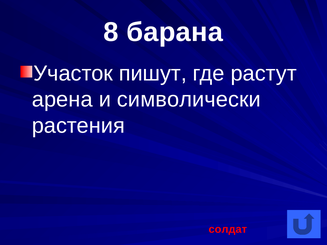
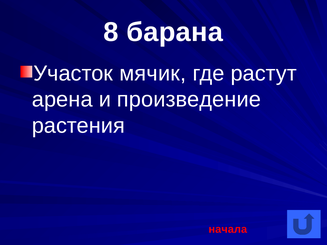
пишут: пишут -> мячик (153, 73)
символически: символически -> произведение (189, 100)
солдат: солдат -> начала (228, 229)
